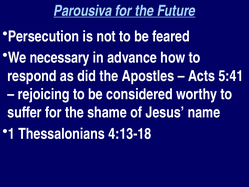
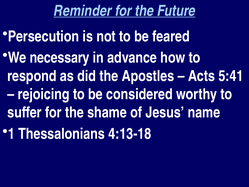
Parousiva: Parousiva -> Reminder (83, 11)
